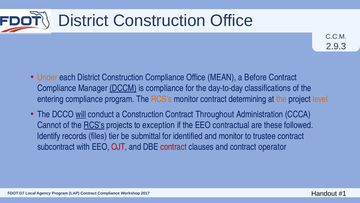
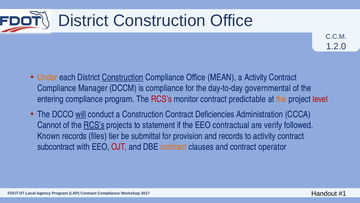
2.9.3: 2.9.3 -> 1.2.0 (336, 46)
Construction underline: none -> present (123, 77)
a Before: Before -> Activity (256, 77)
DCCM underline: present -> none (123, 88)
classifications: classifications -> governmental (268, 88)
RCS’s colour: orange -> red (161, 99)
determining: determining -> predictable (247, 99)
level colour: orange -> red (320, 99)
Throughout: Throughout -> Deficiencies (215, 114)
exception: exception -> statement (159, 125)
these: these -> verify (273, 125)
Identify: Identify -> Known (49, 136)
identified: identified -> provision (188, 136)
and monitor: monitor -> records (231, 136)
to trustee: trustee -> activity (264, 136)
contract colour: red -> orange (173, 147)
